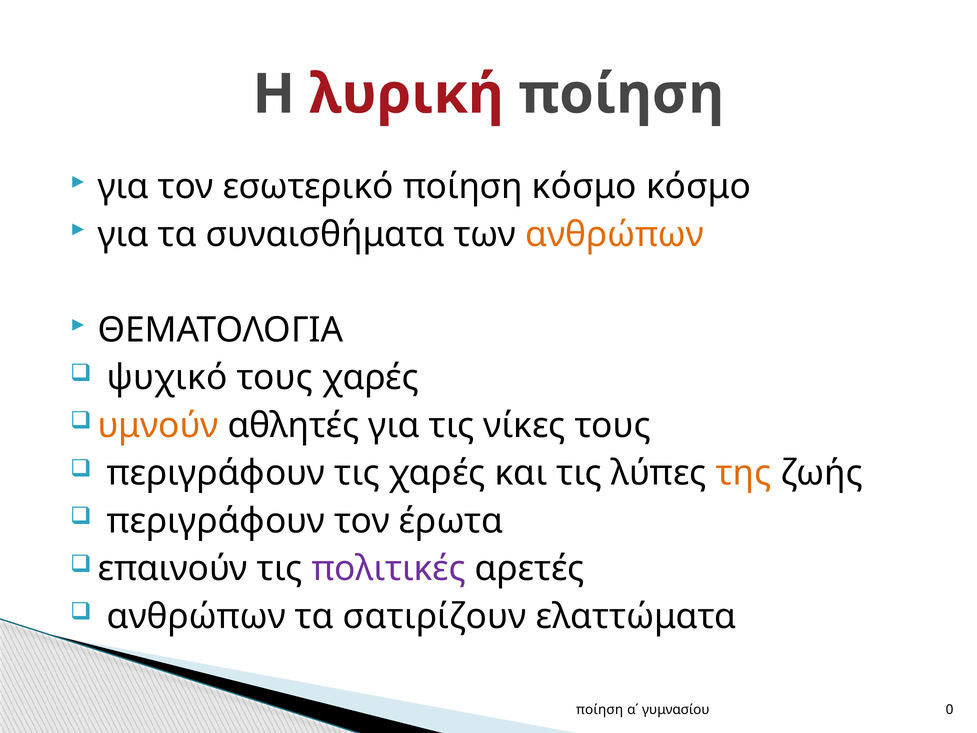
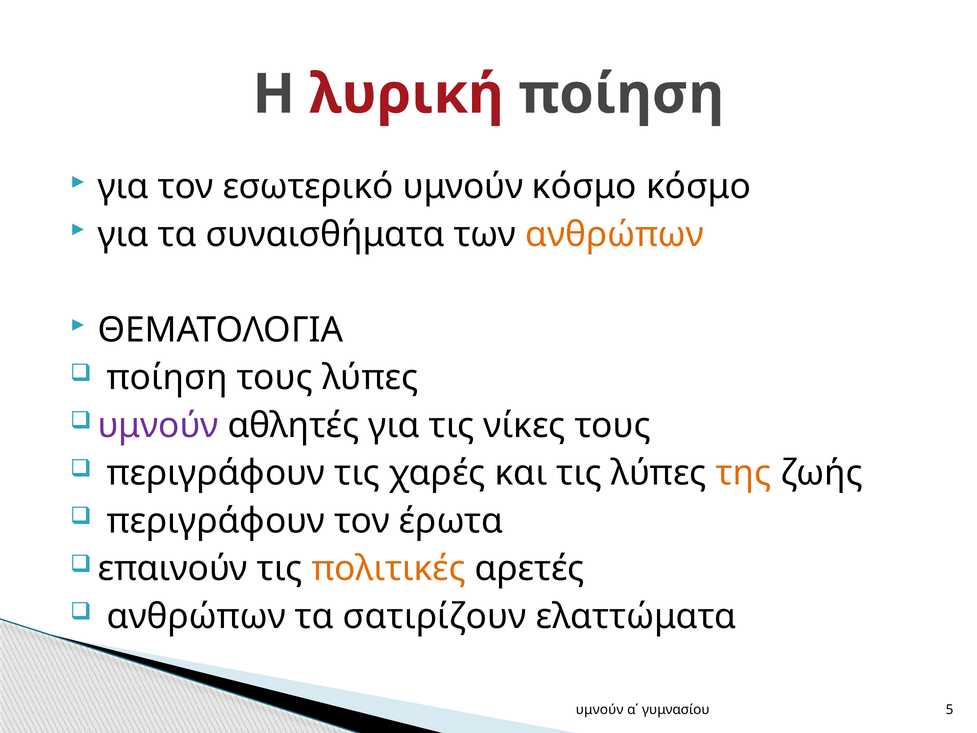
εσωτερικό ποίηση: ποίηση -> υμνούν (463, 187)
ψυχικό: ψυχικό -> ποίηση (167, 378)
τους χαρές: χαρές -> λύπες (370, 378)
υμνούν colour: orange -> purple (158, 425)
πολιτικές colour: purple -> orange (389, 569)
ποίηση: ποίηση -> υμνούν (600, 710)
0: 0 -> 5 (950, 710)
